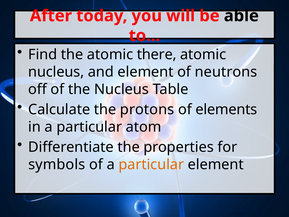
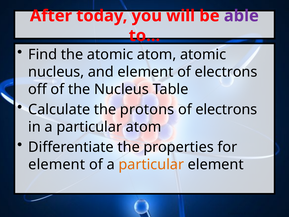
able colour: black -> purple (241, 16)
atomic there: there -> atom (157, 54)
neutrons: neutrons -> electrons (226, 72)
elements: elements -> electrons (226, 109)
symbols: symbols -> element (57, 164)
